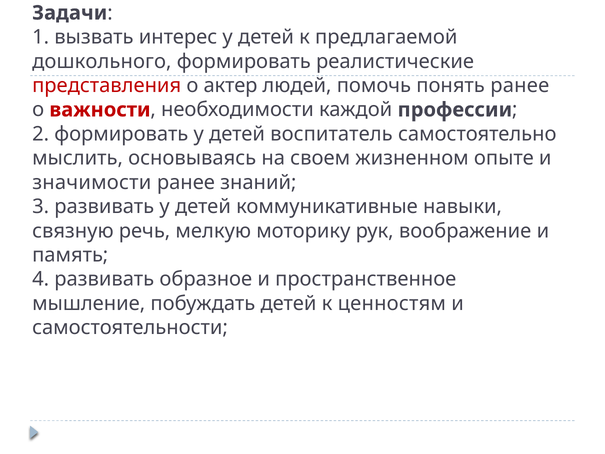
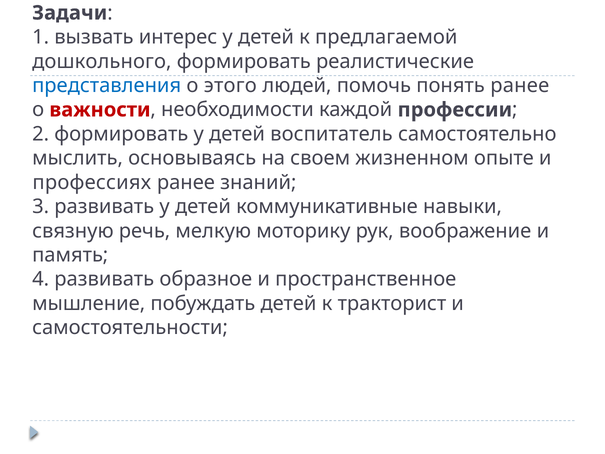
представления colour: red -> blue (107, 86)
актер: актер -> этого (230, 86)
значимости: значимости -> профессиях (92, 182)
ценностям: ценностям -> тракторист (392, 303)
